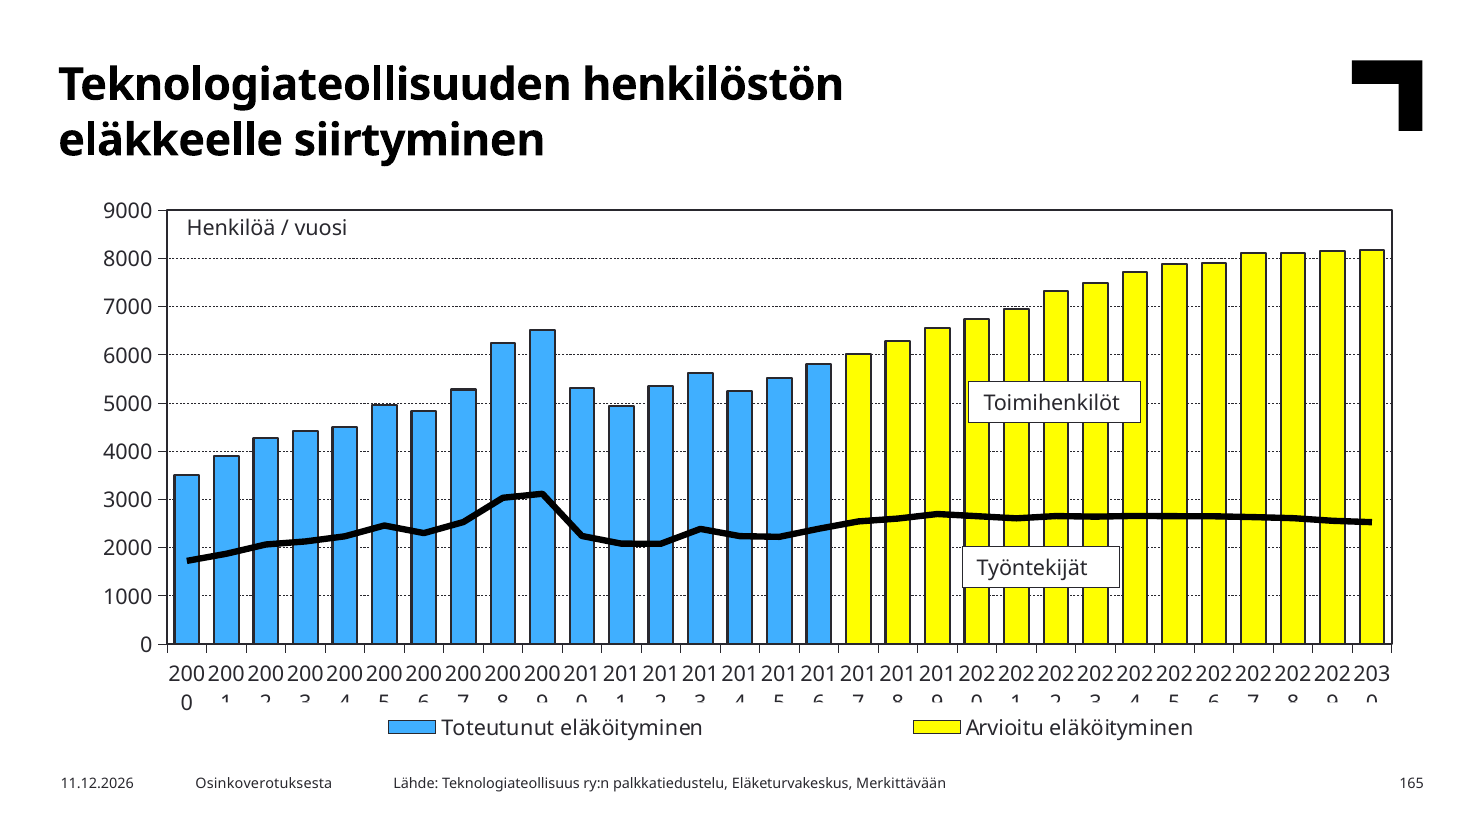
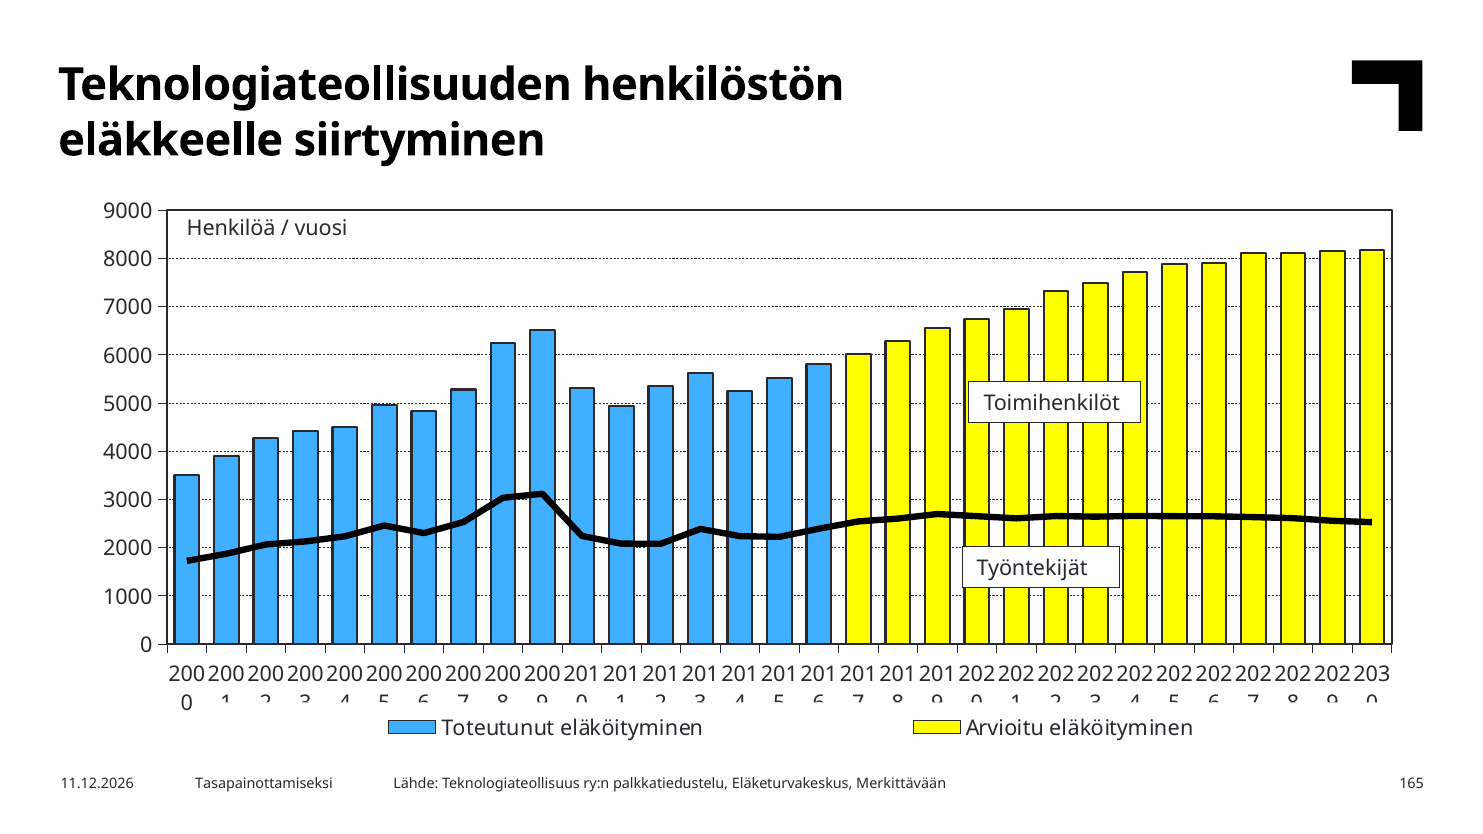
Osinkoverotuksesta: Osinkoverotuksesta -> Tasapainottamiseksi (264, 784)
